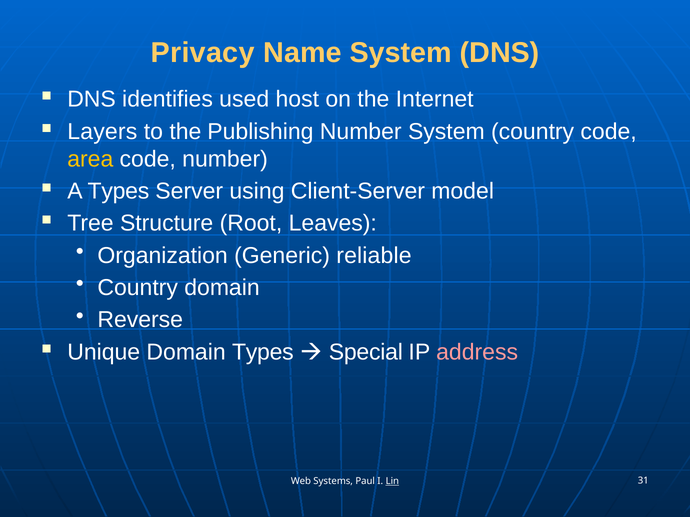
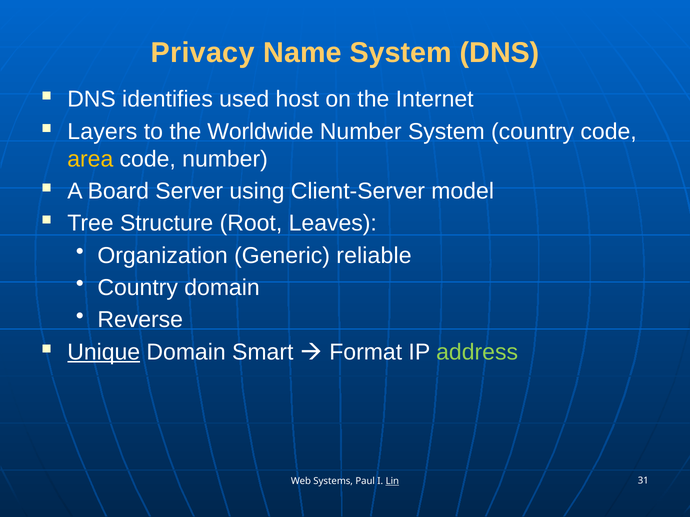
Publishing: Publishing -> Worldwide (260, 132)
A Types: Types -> Board (118, 191)
Unique underline: none -> present (104, 352)
Domain Types: Types -> Smart (263, 352)
Special: Special -> Format (366, 352)
address colour: pink -> light green (477, 352)
